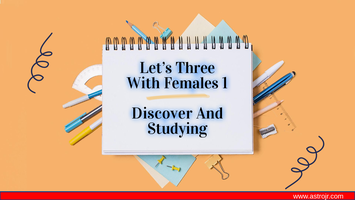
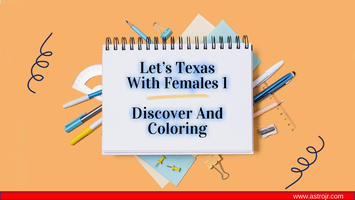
Three: Three -> Texas (195, 68)
Studying: Studying -> Coloring (177, 129)
